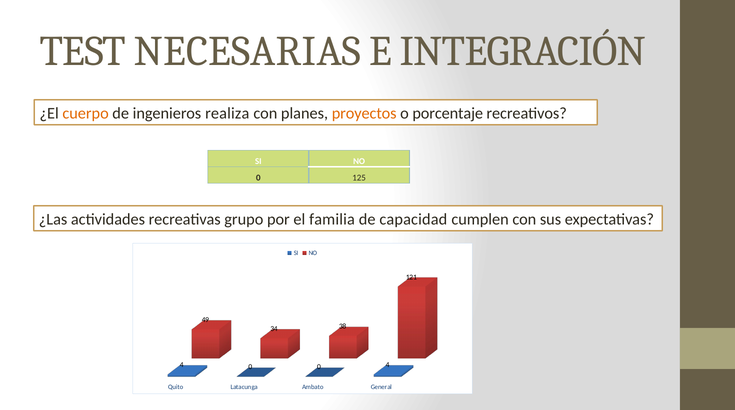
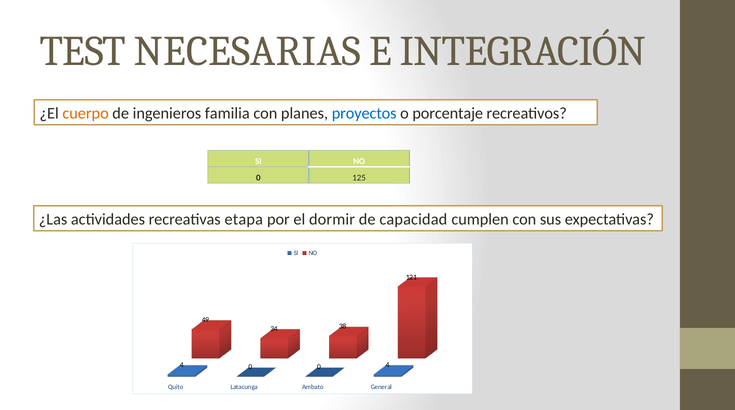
realiza: realiza -> familia (227, 113)
proyectos colour: orange -> blue (364, 113)
grupo: grupo -> etapa (244, 219)
familia: familia -> dormir (332, 219)
